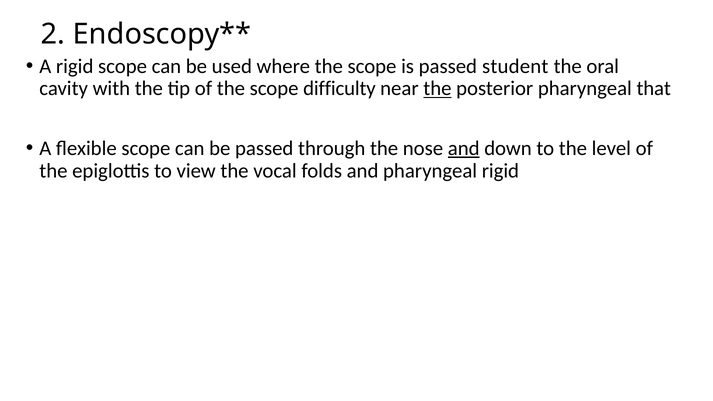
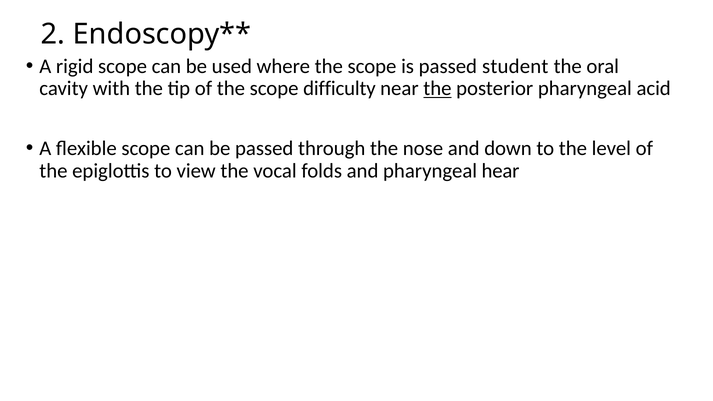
that: that -> acid (654, 89)
and underline: present -> none (464, 148)
pharyngeal rigid: rigid -> hear (500, 171)
